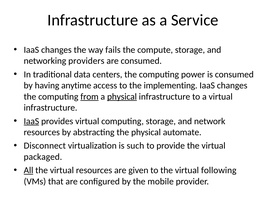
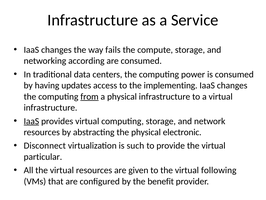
providers: providers -> according (86, 61)
anytime: anytime -> updates (76, 85)
physical underline: present -> none (122, 96)
automate: automate -> electronic (182, 132)
packaged: packaged -> particular (43, 156)
All underline: present -> none (28, 170)
mobile: mobile -> benefit (161, 181)
